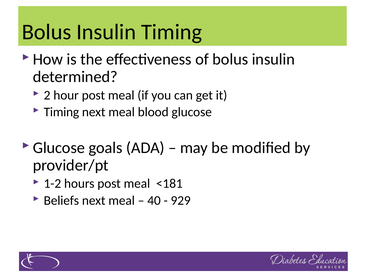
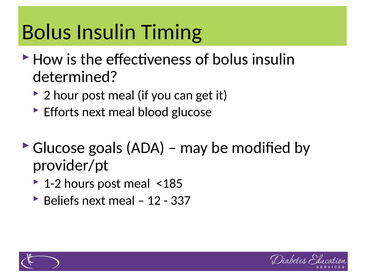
Timing: Timing -> Efforts (61, 112)
<181: <181 -> <185 (169, 183)
40: 40 -> 12 (154, 200)
929: 929 -> 337 (181, 200)
